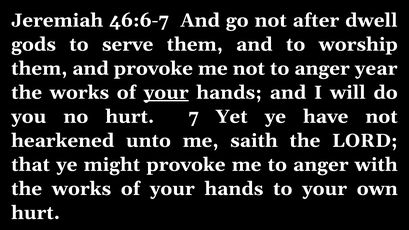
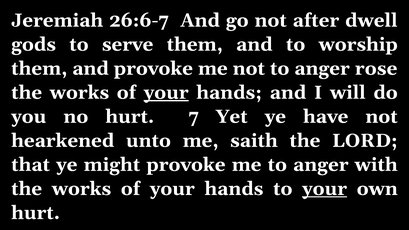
46:6-7: 46:6-7 -> 26:6-7 (139, 20)
year: year -> rose (376, 69)
your underline: none -> present (325, 189)
